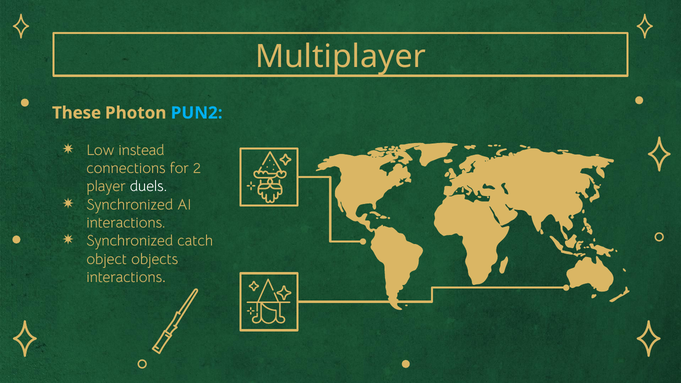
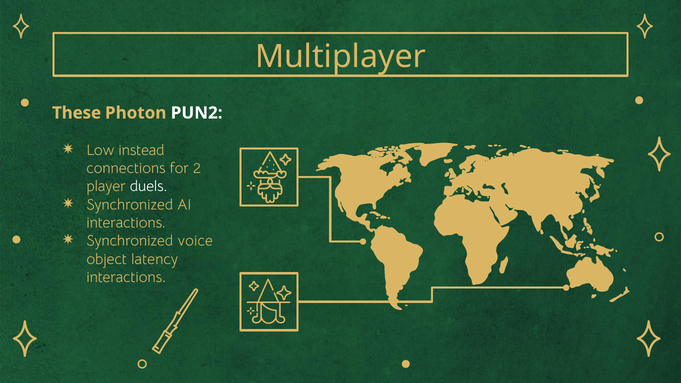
PUN2 colour: light blue -> white (197, 113)
catch: catch -> voice (195, 241)
objects: objects -> latency (155, 259)
